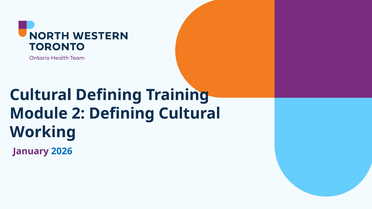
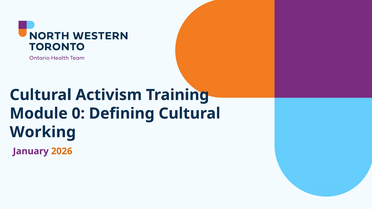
Cultural Defining: Defining -> Activism (109, 95)
2: 2 -> 0 (78, 114)
2026 colour: blue -> orange (62, 151)
